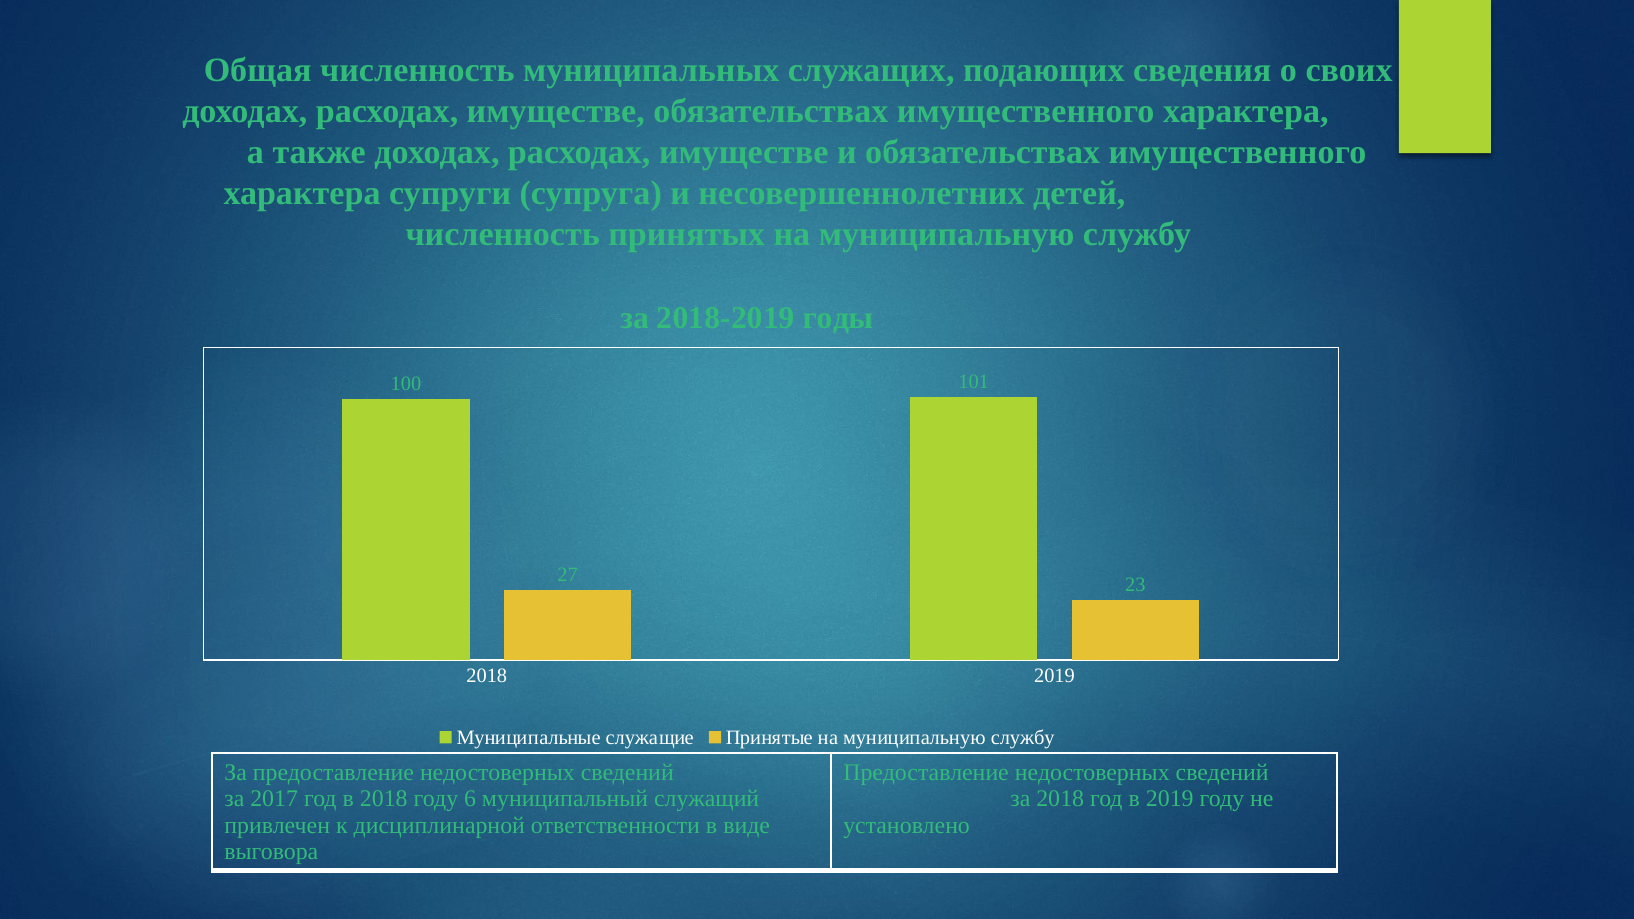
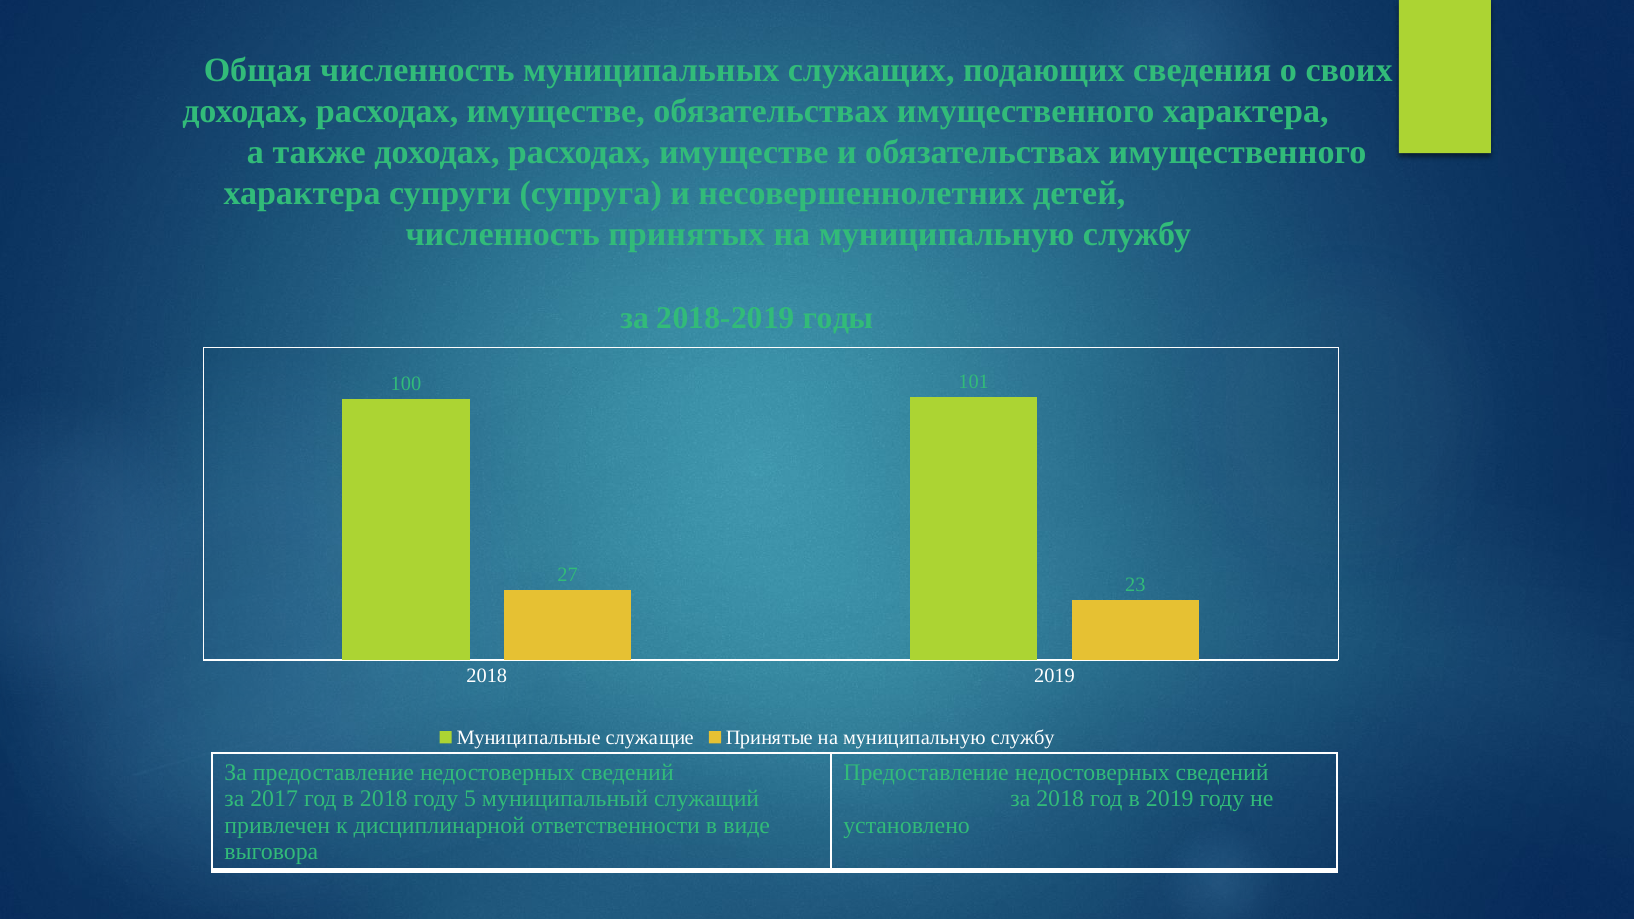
6: 6 -> 5 (470, 799)
